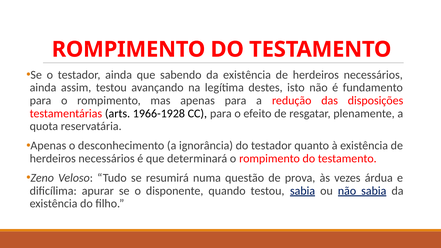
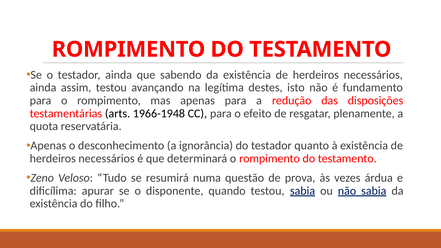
1966-1928: 1966-1928 -> 1966-1948 (159, 113)
